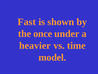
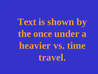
Fast: Fast -> Text (27, 22)
model: model -> travel (52, 57)
